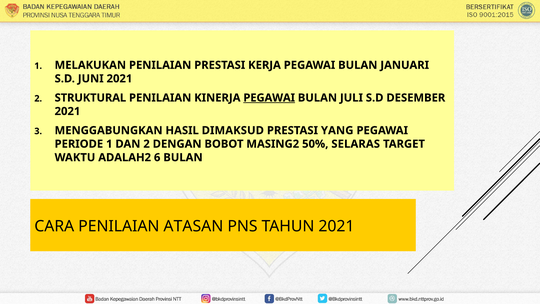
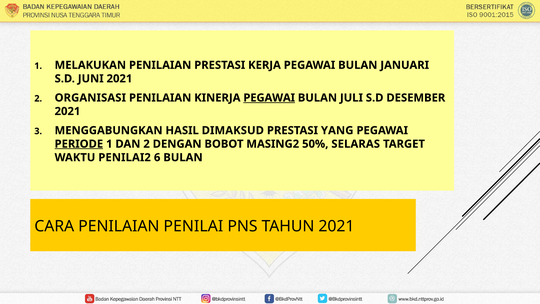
STRUKTURAL: STRUKTURAL -> ORGANISASI (90, 98)
PERIODE underline: none -> present (79, 144)
ADALAH2: ADALAH2 -> PENILAI2 (125, 157)
ATASAN: ATASAN -> PENILAI (193, 226)
